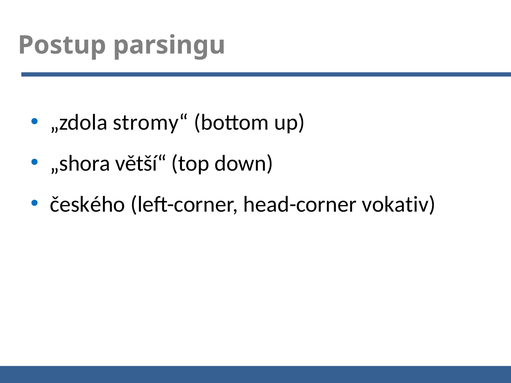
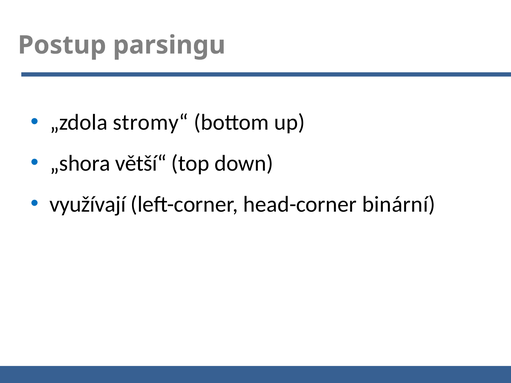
českého: českého -> využívají (88, 204)
vokativ: vokativ -> binární (399, 204)
